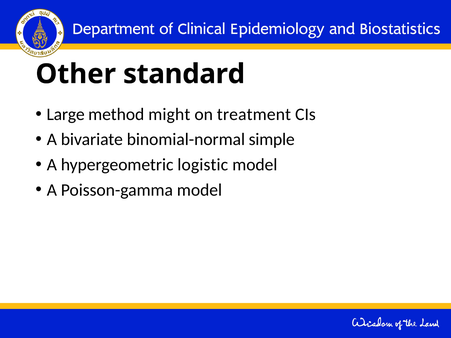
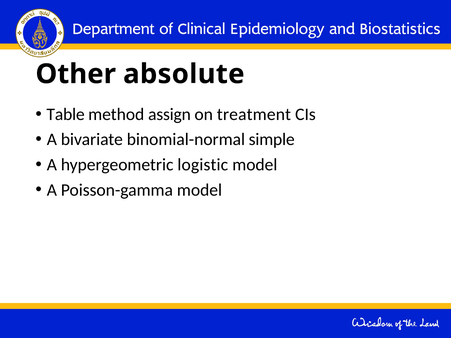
standard: standard -> absolute (184, 74)
Large: Large -> Table (66, 114)
might: might -> assign (169, 114)
